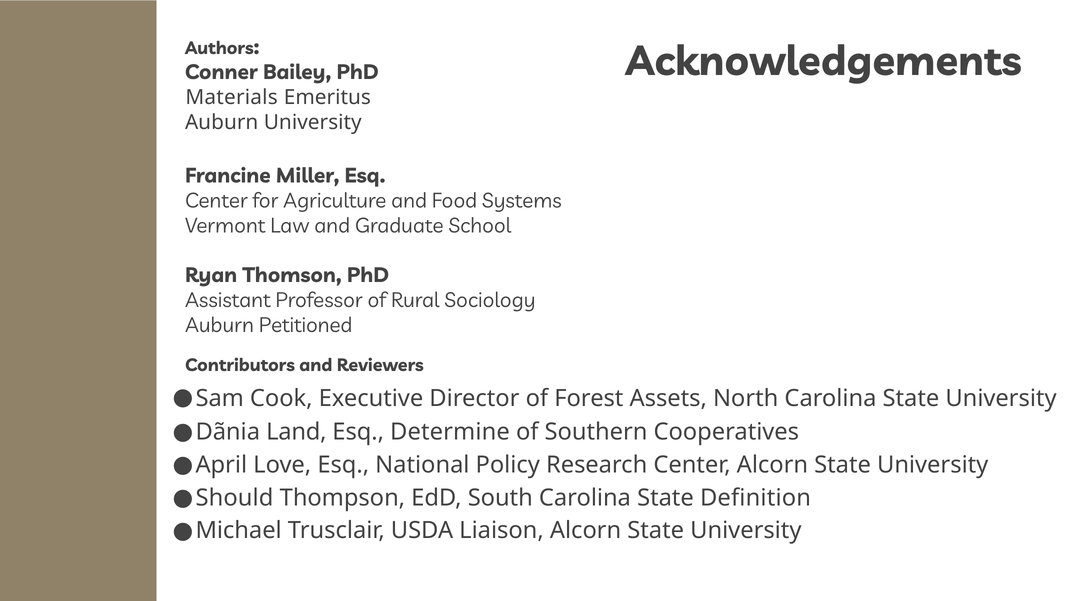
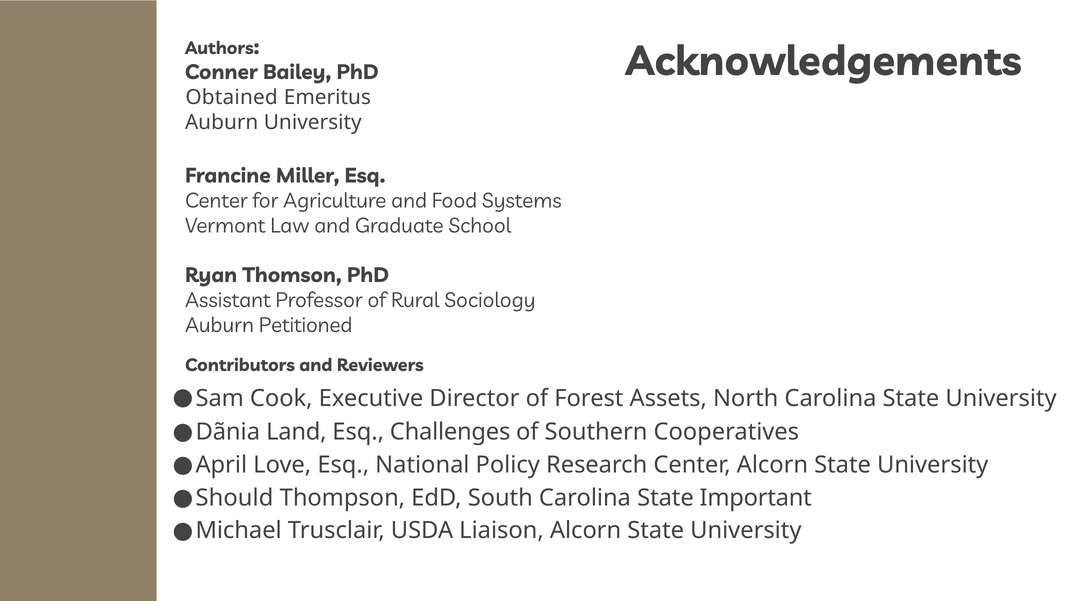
Materials: Materials -> Obtained (232, 98)
Determine: Determine -> Challenges (450, 432)
Definition: Definition -> Important (756, 498)
